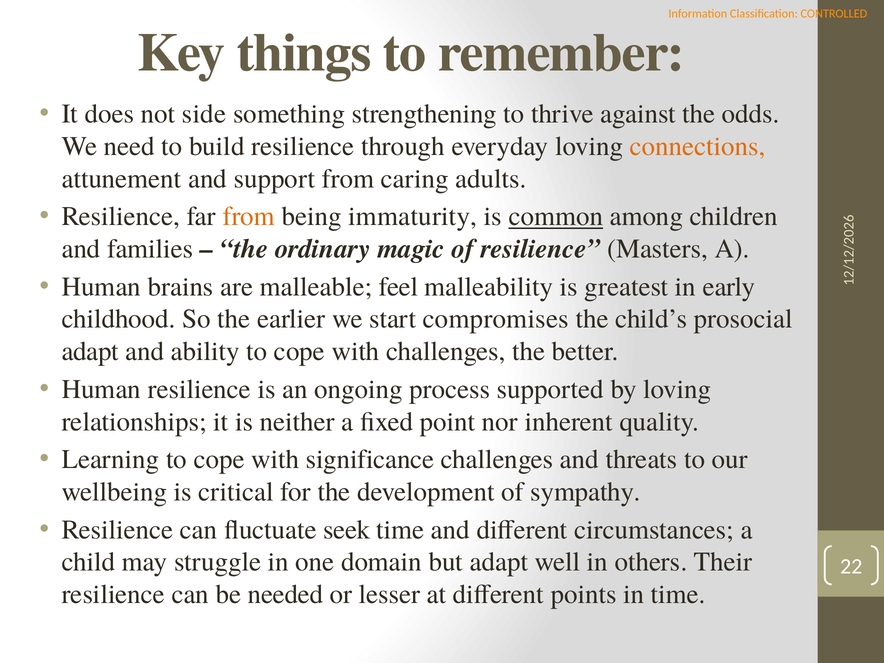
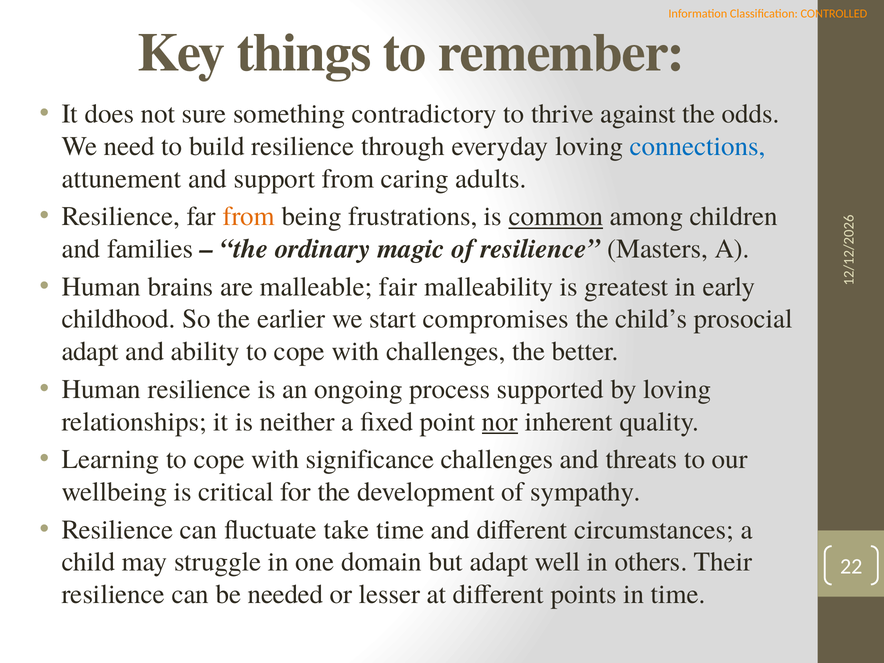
side: side -> sure (204, 114)
strengthening: strengthening -> contradictory (424, 114)
connections colour: orange -> blue (698, 146)
immaturity: immaturity -> frustrations (413, 216)
feel: feel -> fair (398, 287)
nor underline: none -> present (500, 422)
seek: seek -> take (346, 530)
